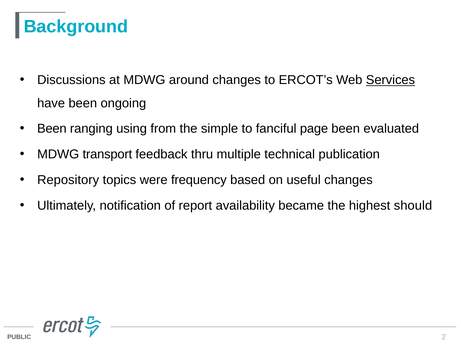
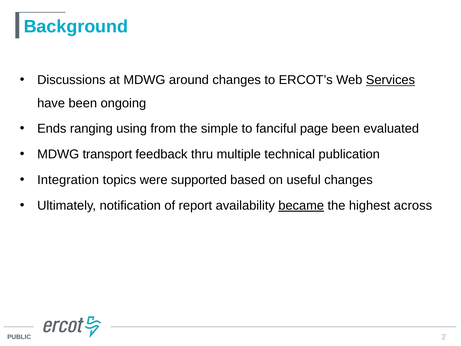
Been: Been -> Ends (52, 129)
Repository: Repository -> Integration (68, 180)
frequency: frequency -> supported (199, 180)
became underline: none -> present (301, 205)
should: should -> across (413, 205)
